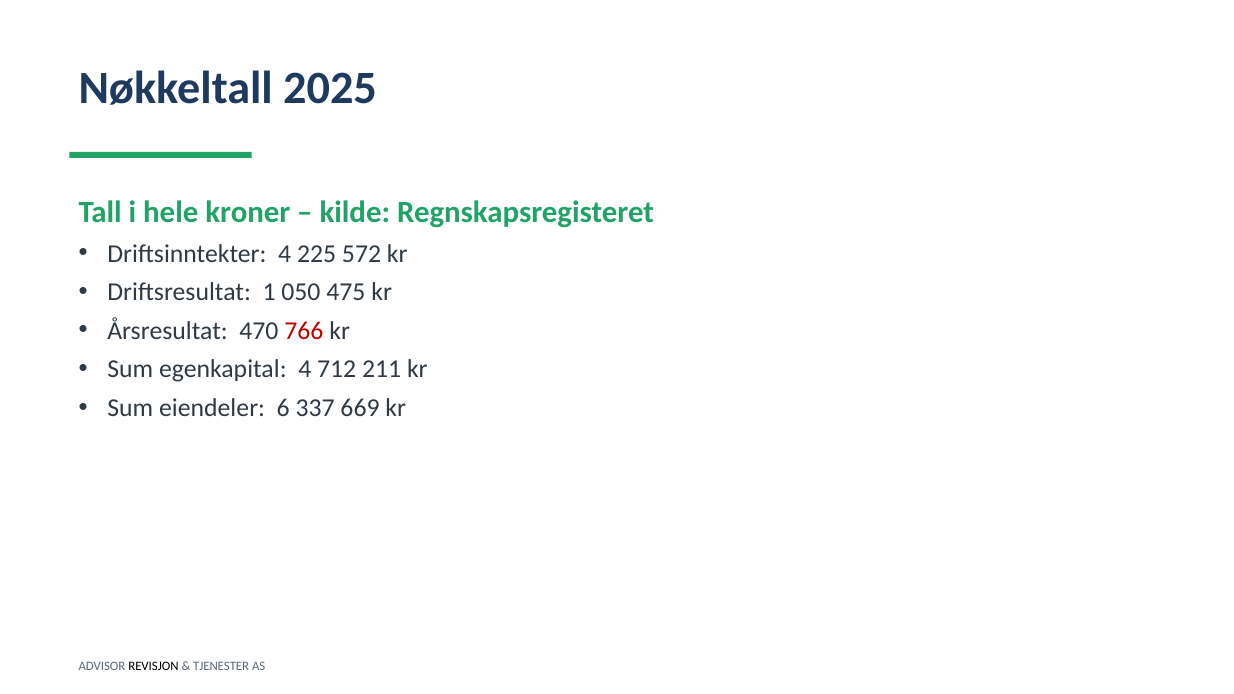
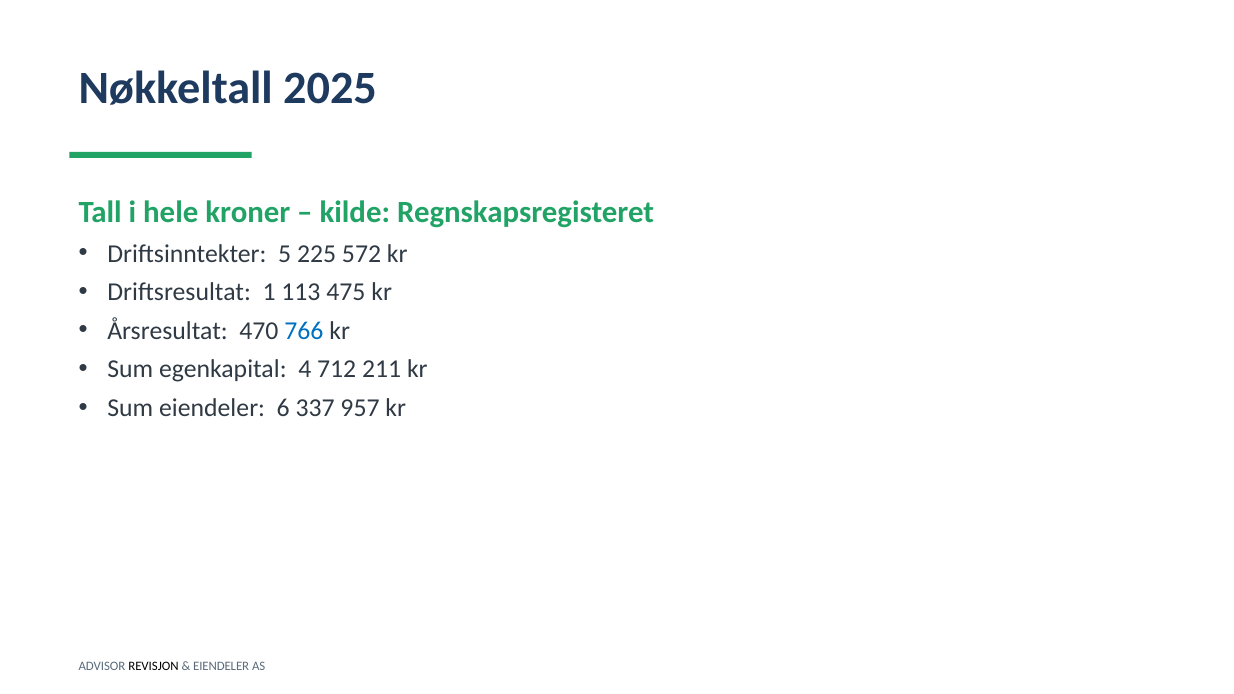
Driftsinntekter 4: 4 -> 5 (285, 254)
050: 050 -> 113 (301, 292)
766 colour: red -> blue (304, 331)
669: 669 -> 957 (360, 408)
TJENESTER: TJENESTER -> EIENDELER (221, 666)
